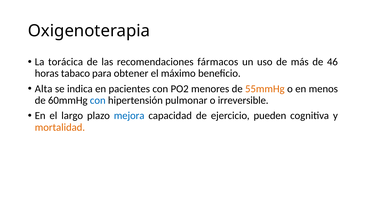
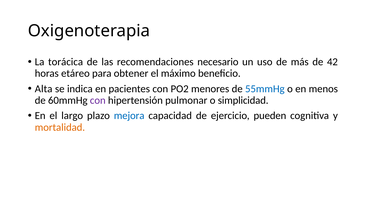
fármacos: fármacos -> necesario (218, 62)
46: 46 -> 42 (332, 62)
tabaco: tabaco -> etáreo (75, 73)
55mmHg colour: orange -> blue (265, 89)
con colour: blue -> purple (98, 100)
irreversible: irreversible -> simplicidad (243, 100)
